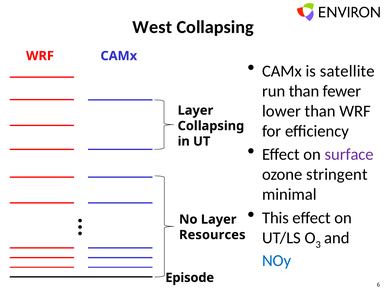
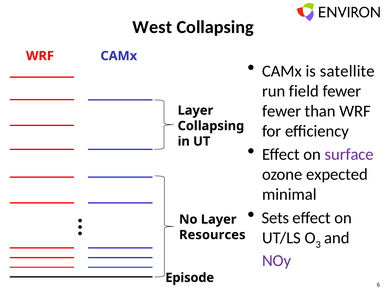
run than: than -> field (304, 91)
lower: lower -> fewer (282, 111)
stringent: stringent -> expected (337, 174)
This: This -> Sets (275, 218)
NOy colour: blue -> purple (277, 260)
